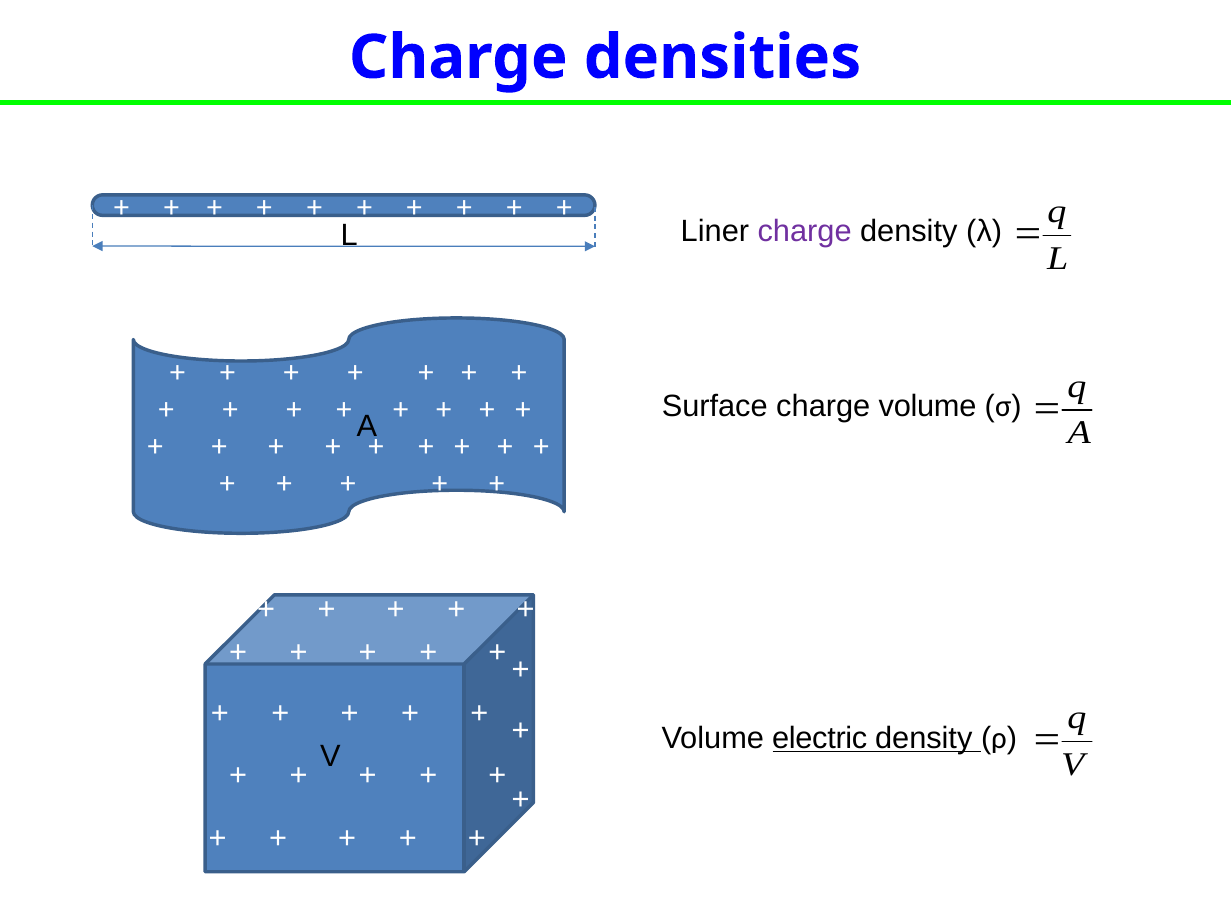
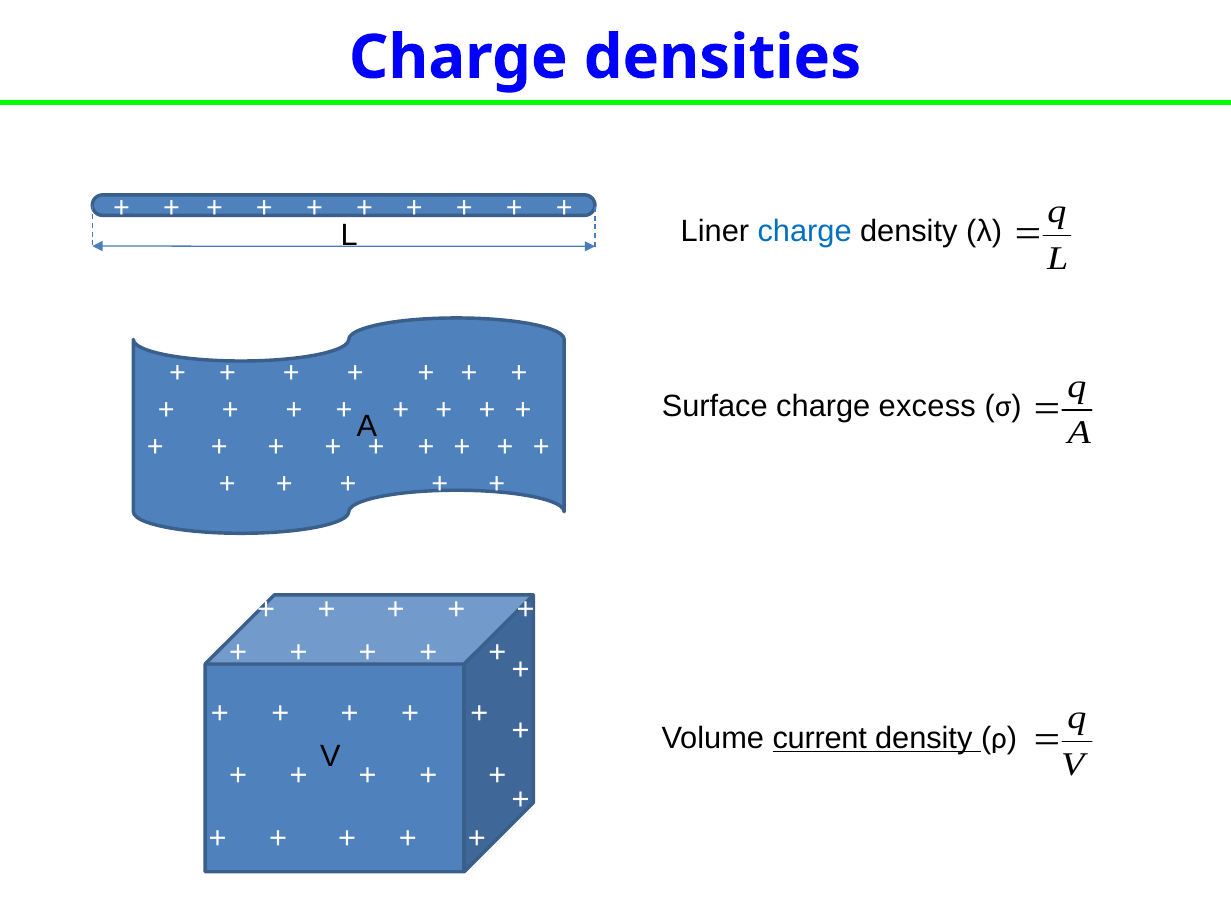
charge colour: purple -> blue (805, 232)
charge volume: volume -> excess (927, 406)
electric: electric -> current (820, 738)
